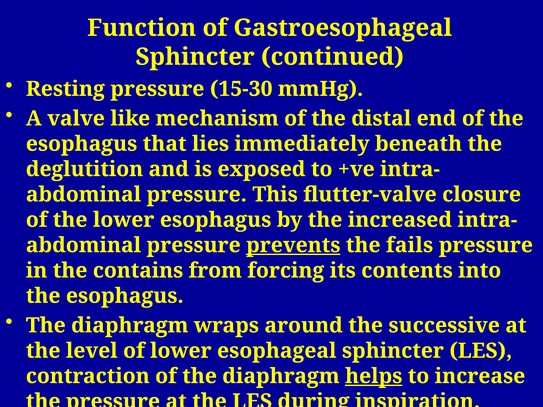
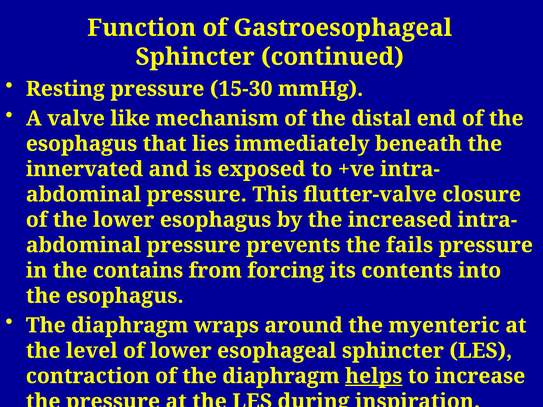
deglutition: deglutition -> innervated (85, 169)
prevents underline: present -> none (293, 245)
successive: successive -> myenteric (444, 326)
